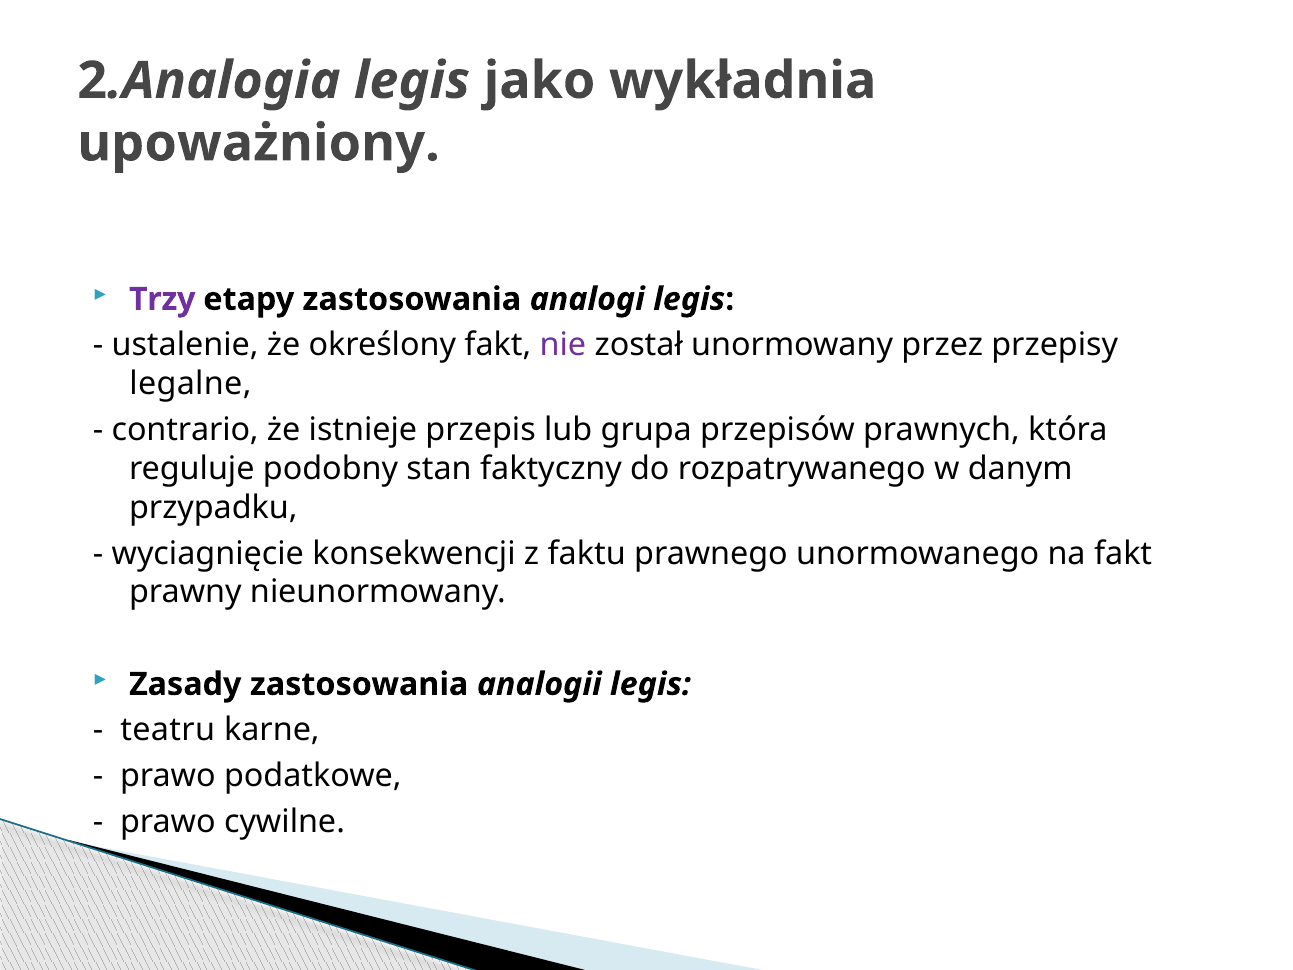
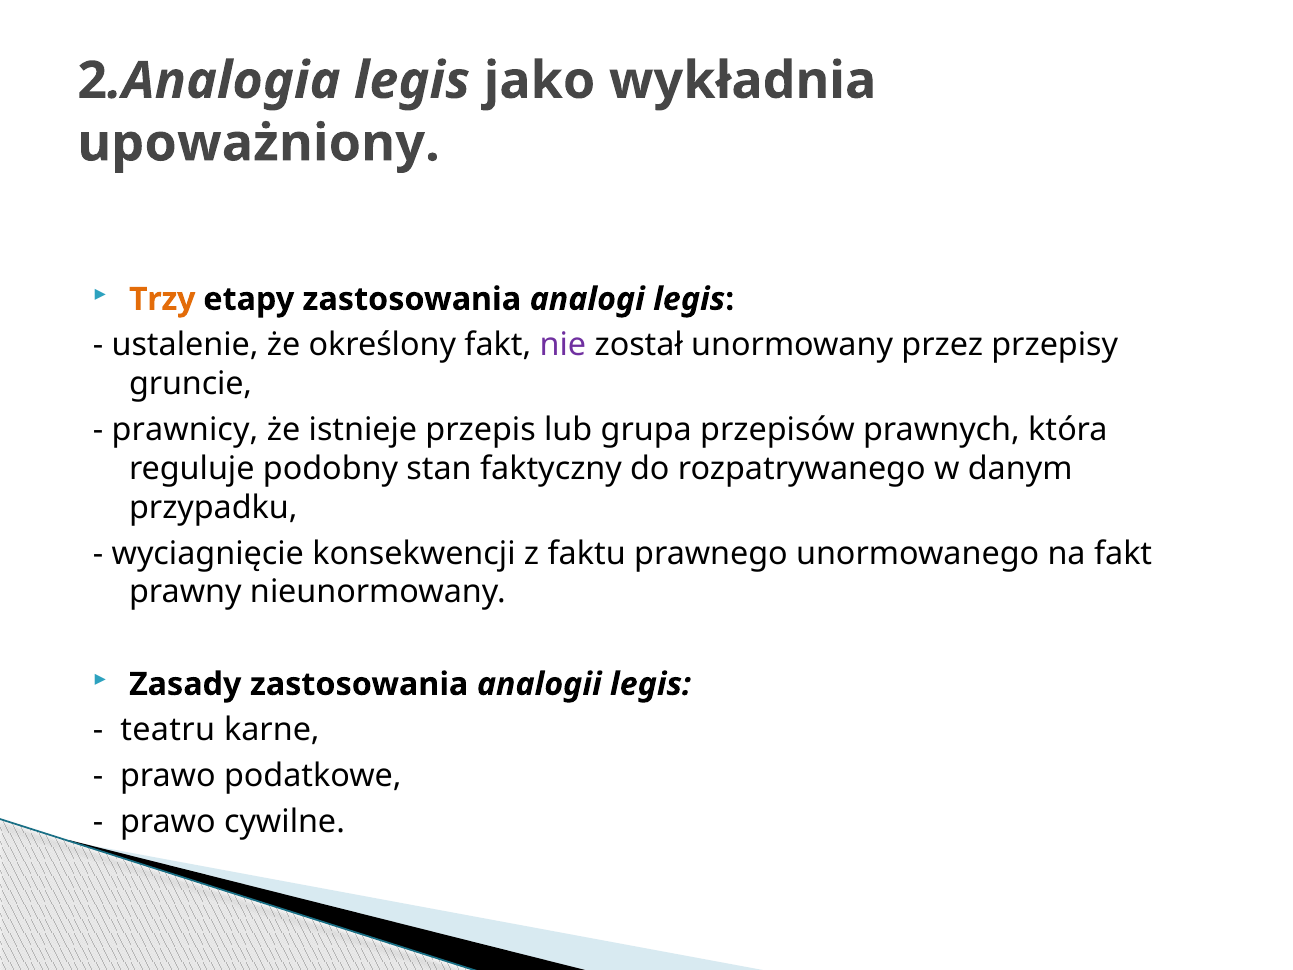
Trzy colour: purple -> orange (162, 299)
legalne: legalne -> gruncie (191, 384)
contrario: contrario -> prawnicy (185, 430)
